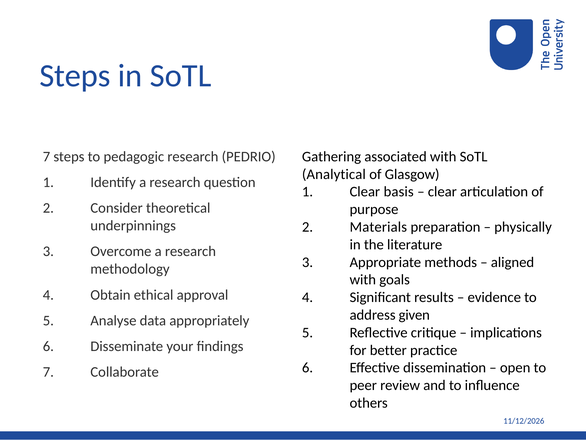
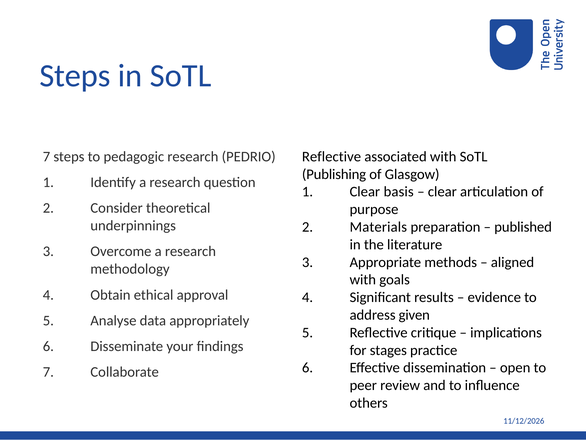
Gathering: Gathering -> Reflective (332, 156)
Analytical: Analytical -> Publishing (334, 174)
physically: physically -> published (523, 227)
better: better -> stages (388, 350)
